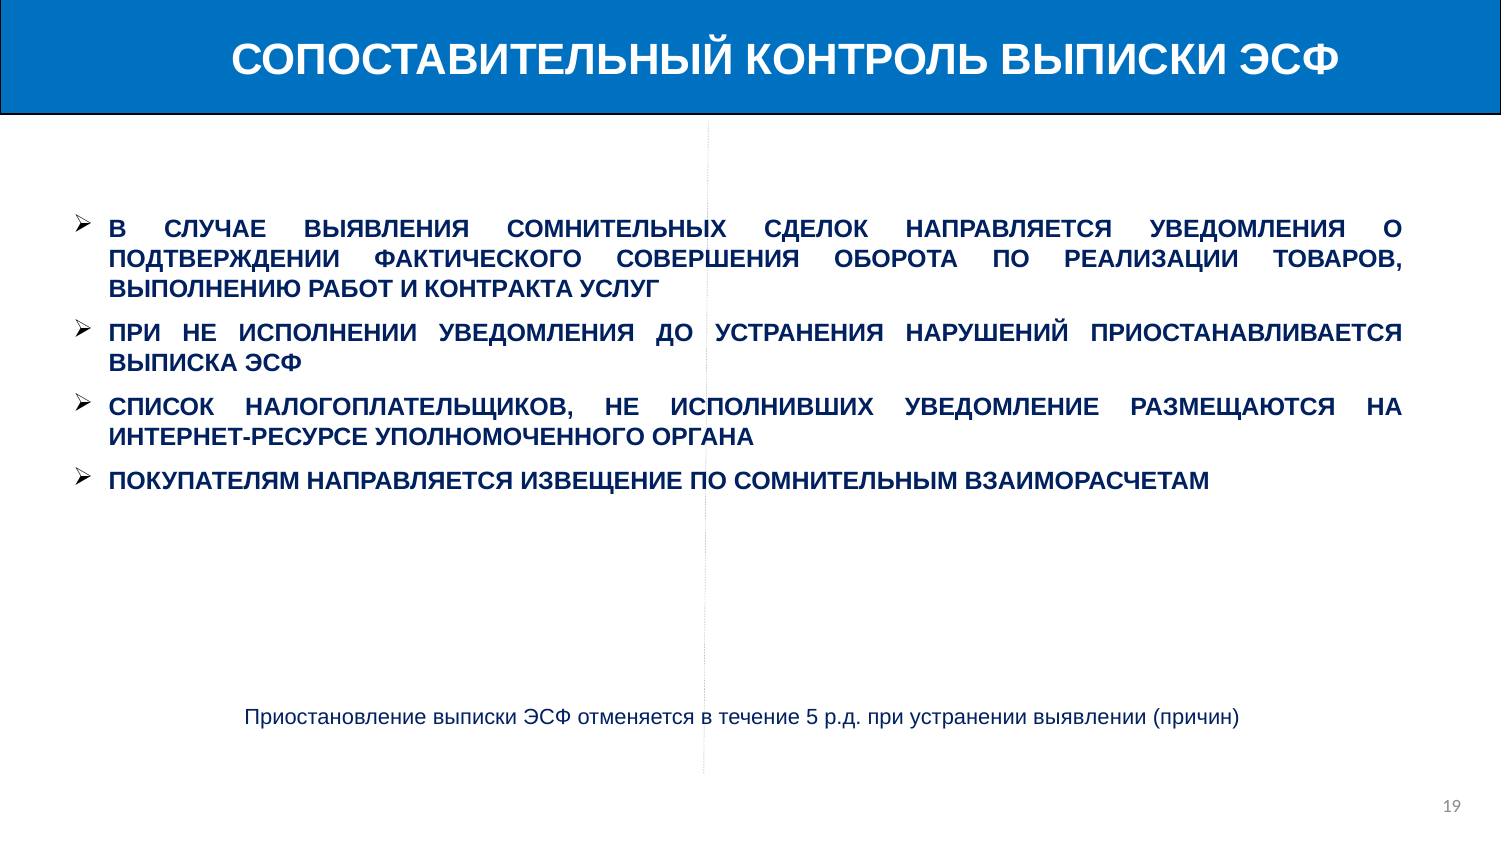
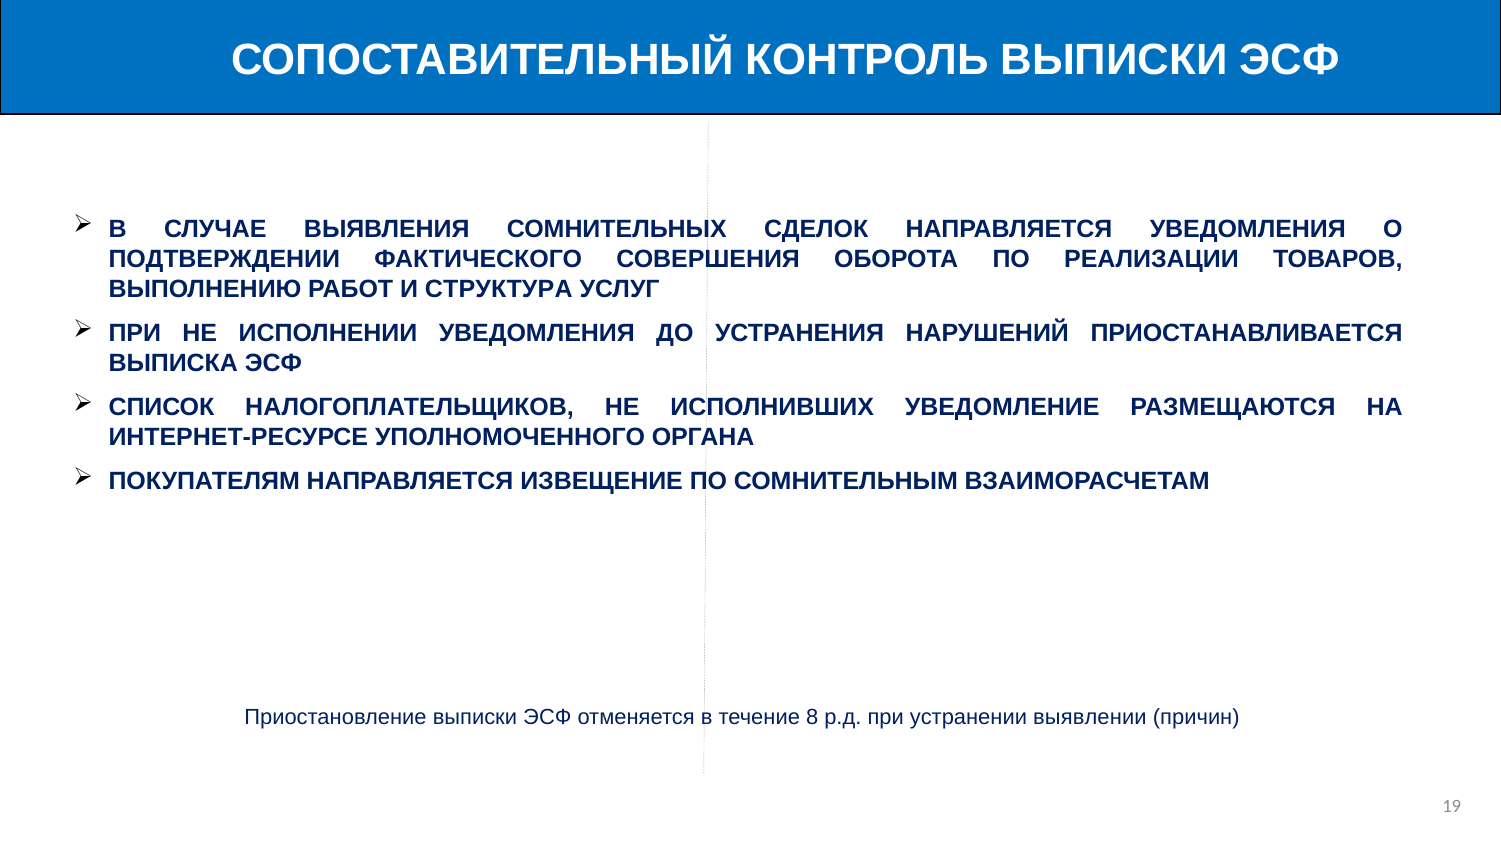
КОНТРАКТА: КОНТРАКТА -> СТРУКТУРА (499, 289)
5: 5 -> 8 (812, 718)
